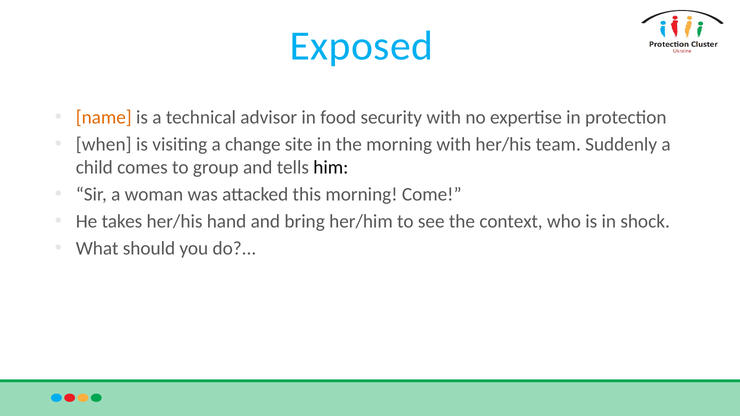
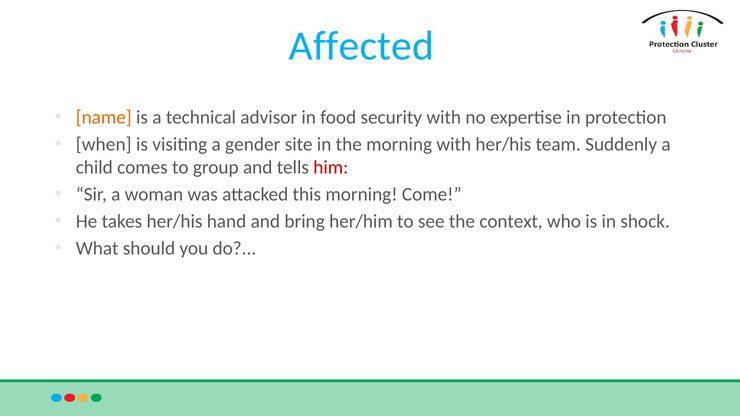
Exposed: Exposed -> Affected (362, 46)
change: change -> gender (253, 144)
him colour: black -> red (331, 168)
